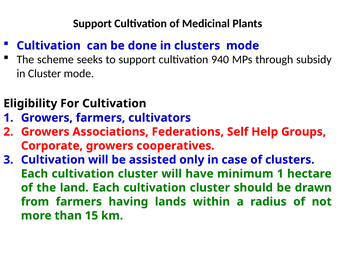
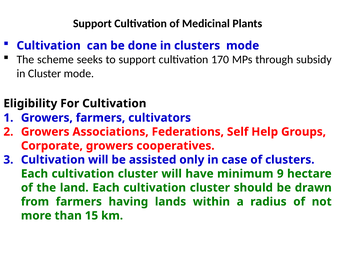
940: 940 -> 170 (220, 60)
minimum 1: 1 -> 9 (280, 174)
